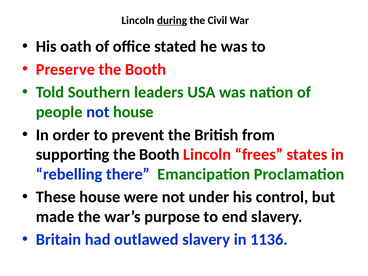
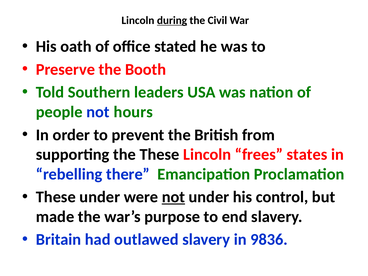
not house: house -> hours (133, 112)
supporting the Booth: Booth -> These (159, 155)
These house: house -> under (100, 197)
not underline: none -> present (173, 197)
1136: 1136 -> 9836 (269, 240)
